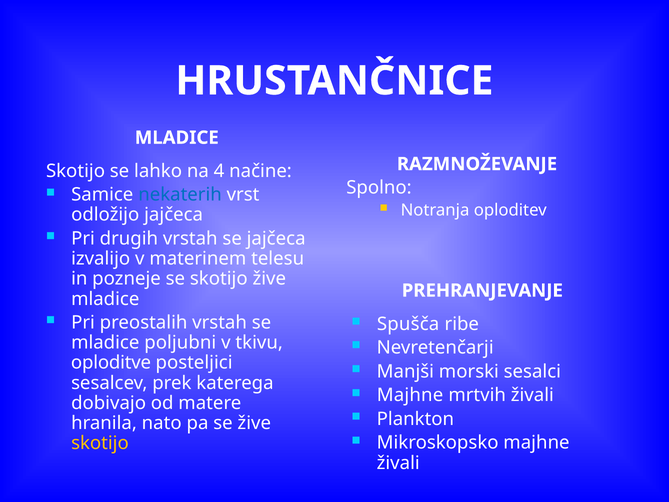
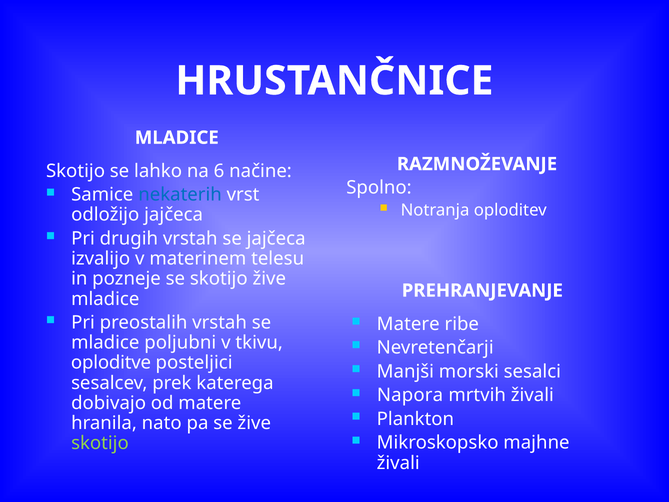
4: 4 -> 6 (219, 171)
Spušča: Spušča -> Matere (408, 324)
Majhne: Majhne -> Napora (410, 395)
skotijo colour: yellow -> light green (100, 443)
